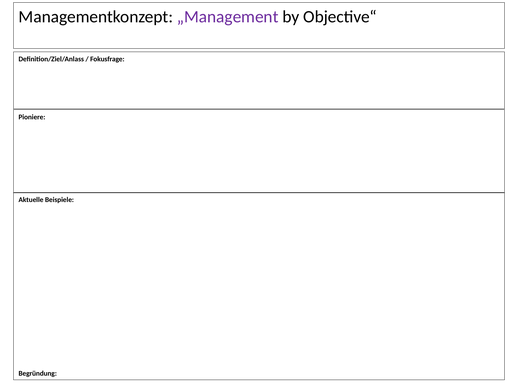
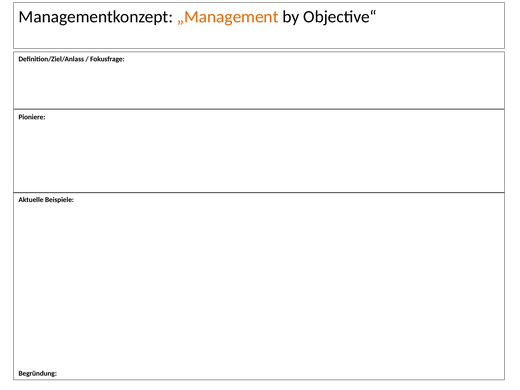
„Management colour: purple -> orange (228, 17)
